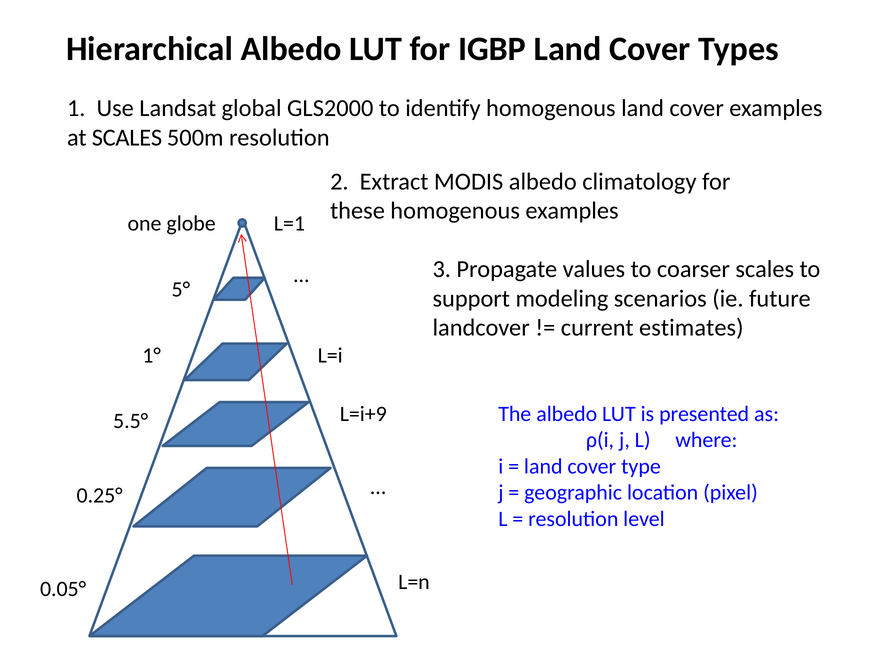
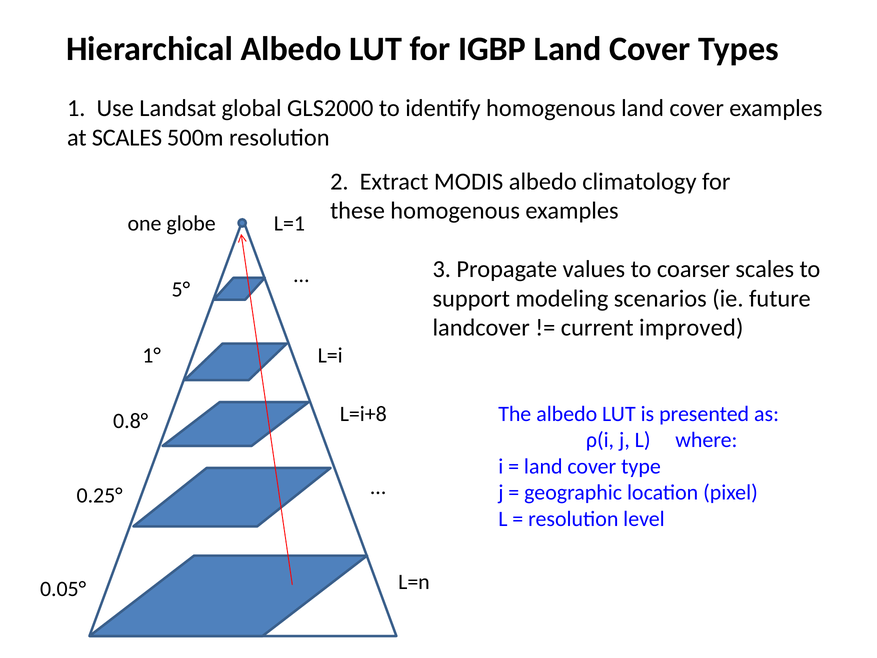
estimates: estimates -> improved (691, 328)
L=i+9: L=i+9 -> L=i+8 (363, 414)
5.5°: 5.5° -> 0.8° (131, 421)
